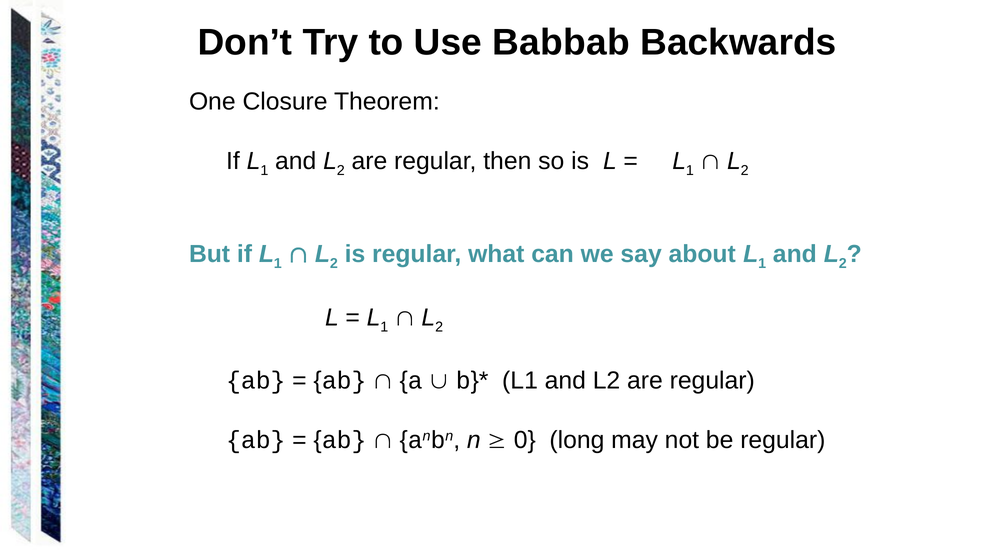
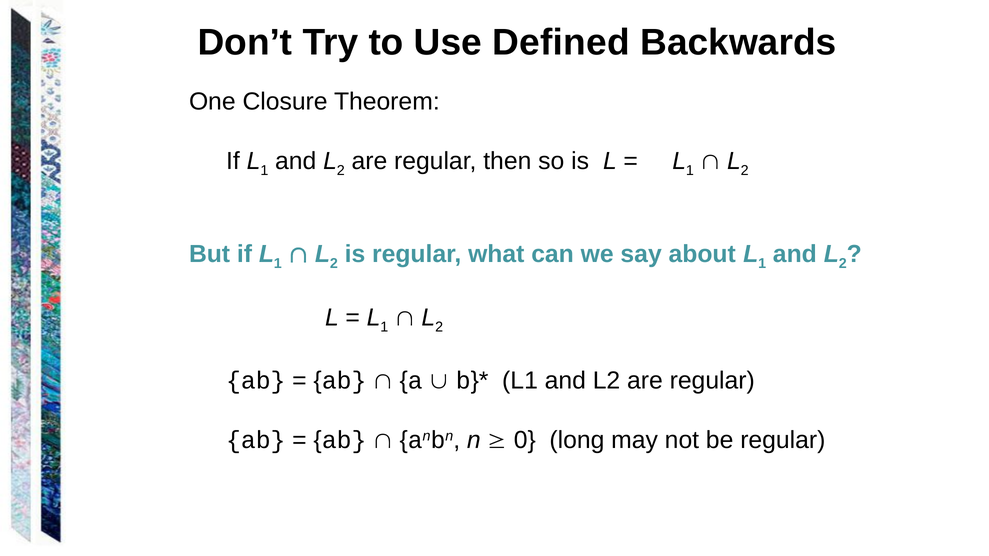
Babbab: Babbab -> Defined (561, 43)
